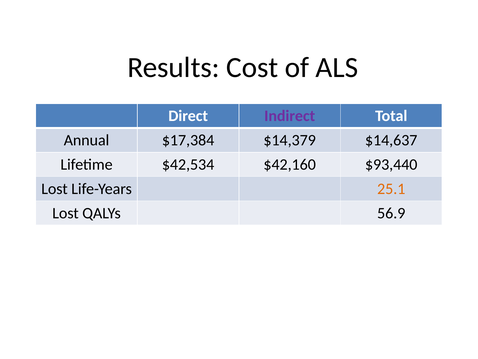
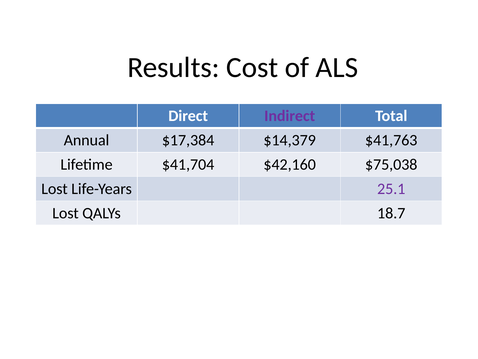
$14,637: $14,637 -> $41,763 (391, 140)
$42,534: $42,534 -> $41,704 (188, 164)
$93,440: $93,440 -> $75,038 (391, 164)
25.1 colour: orange -> purple (391, 189)
56.9: 56.9 -> 18.7 (391, 213)
